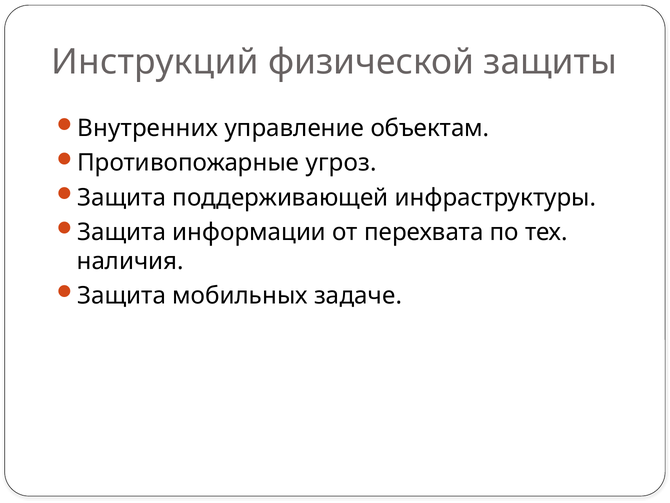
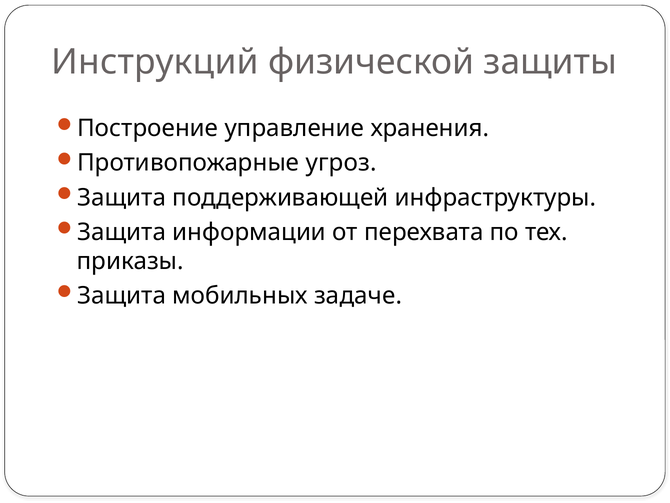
Внутренних: Внутренних -> Построение (148, 128)
объектам: объектам -> хранения (430, 128)
наличия: наличия -> приказы (130, 261)
